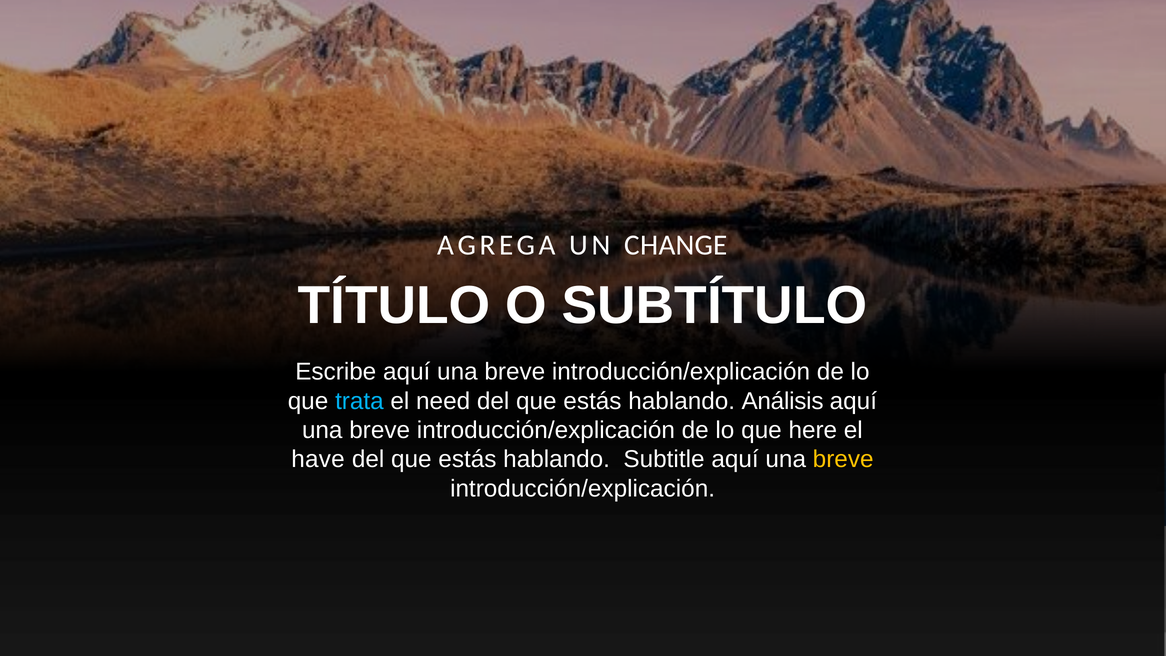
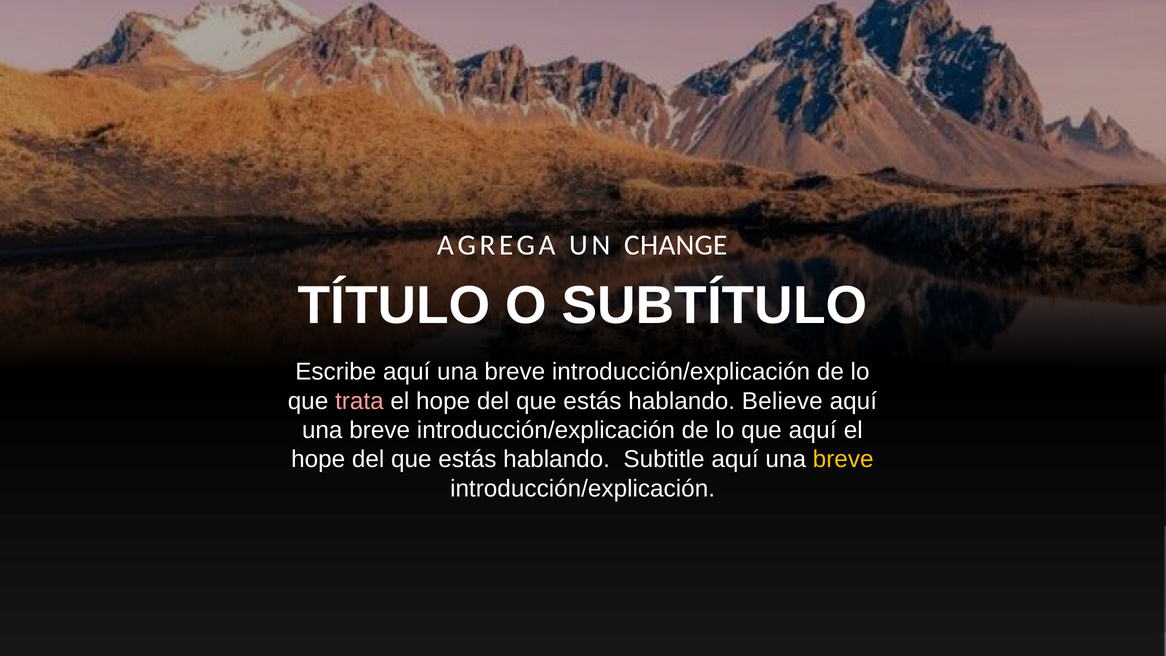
trata colour: light blue -> pink (359, 401)
need: need -> hope (443, 401)
Análisis: Análisis -> Believe (782, 401)
que here: here -> aquí (813, 430)
have: have -> hope (318, 459)
